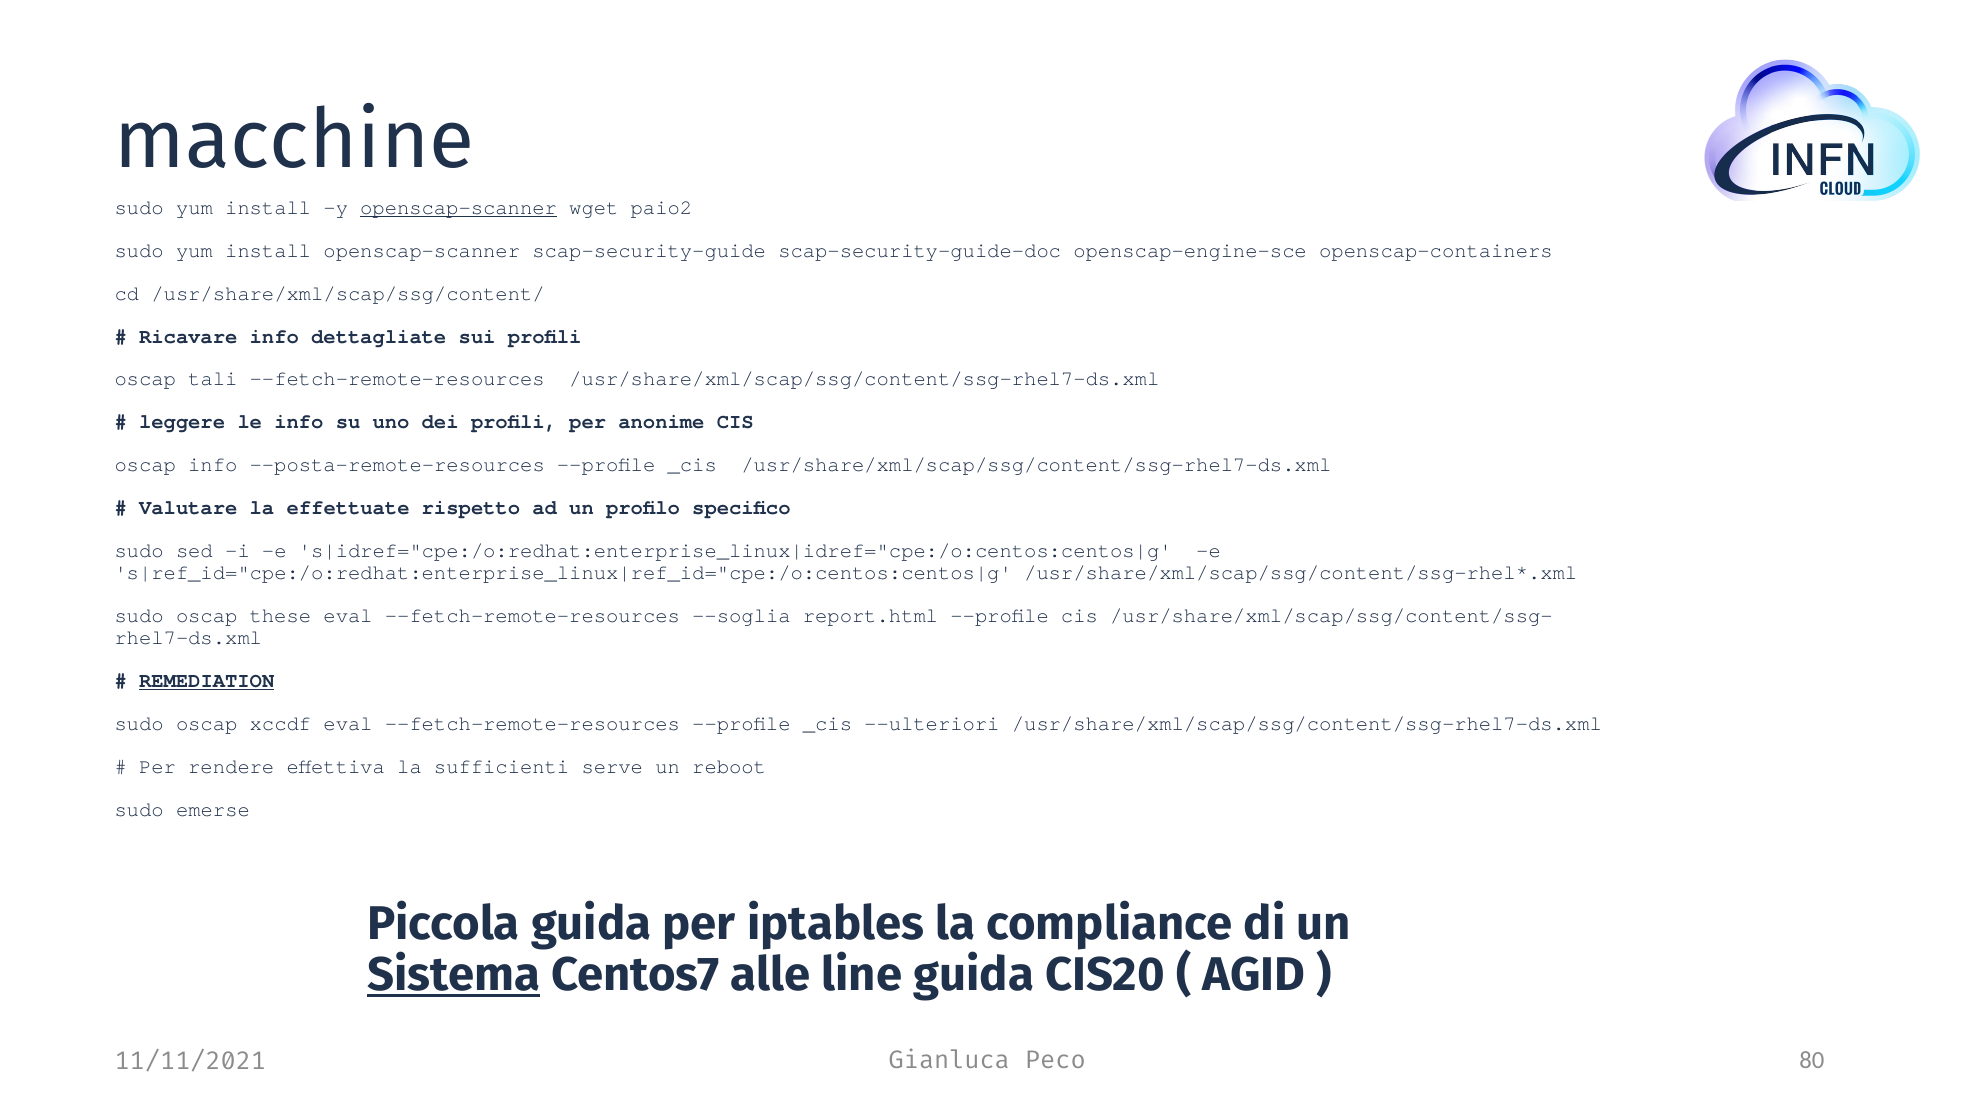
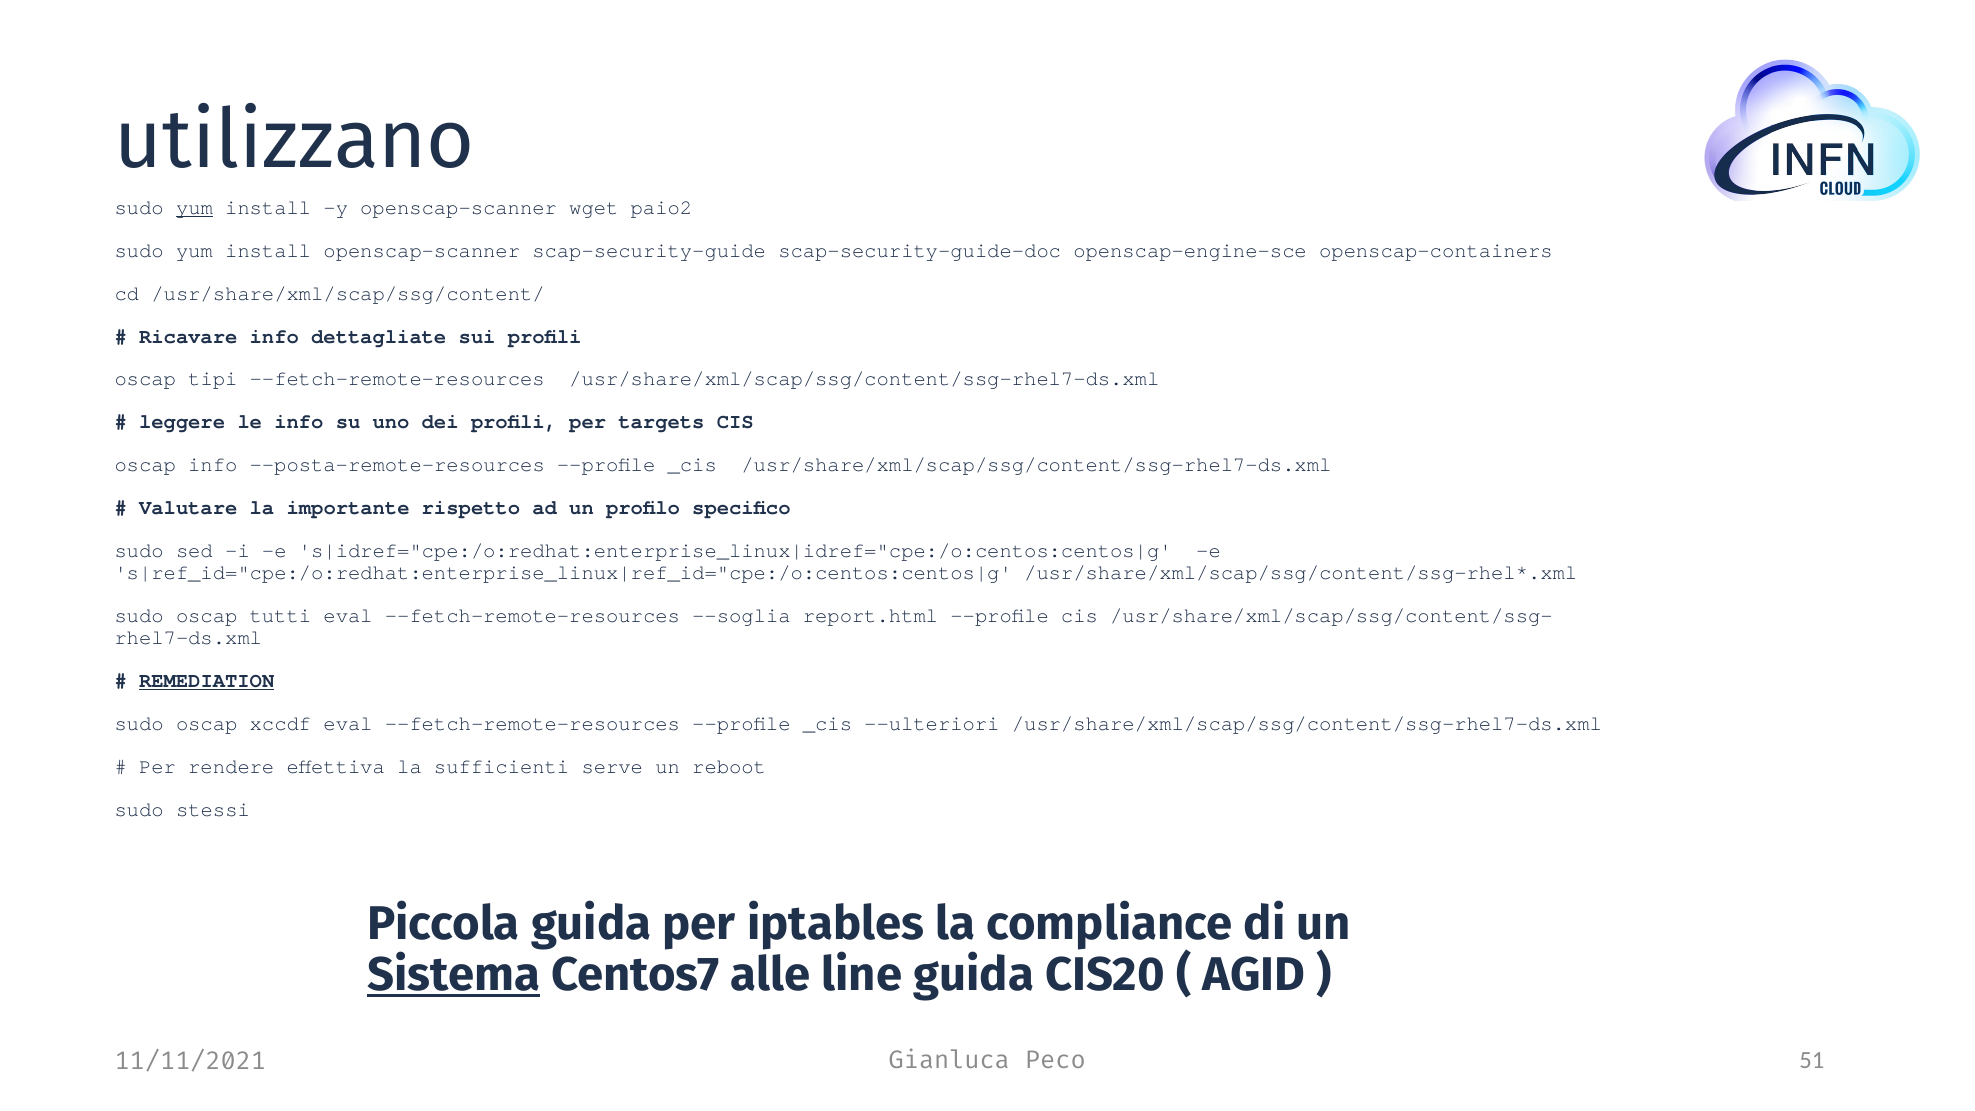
macchine: macchine -> utilizzano (295, 140)
yum underline: none -> present (194, 208)
openscap-scanner underline: present -> none (459, 208)
tali: tali -> tipi (213, 379)
anonime: anonime -> targets (661, 422)
effettuate: effettuate -> importante (348, 508)
these: these -> tutti (280, 616)
emerse: emerse -> stessi (213, 809)
80: 80 -> 51 (1812, 1061)
